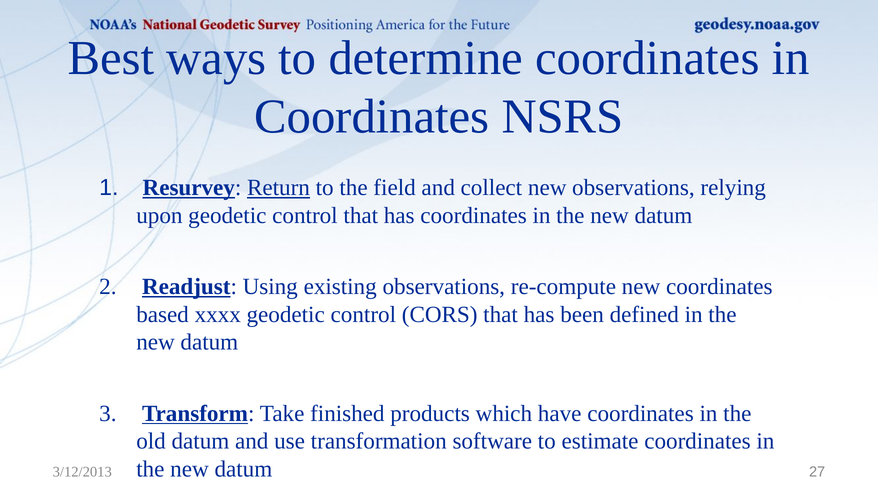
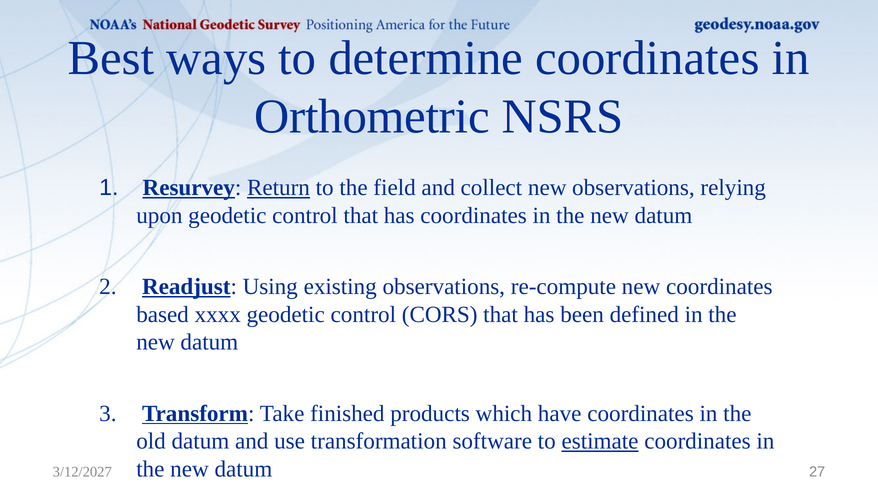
Coordinates: Coordinates -> Orthometric (372, 117)
estimate underline: none -> present (600, 441)
3/12/2013: 3/12/2013 -> 3/12/2027 (82, 472)
